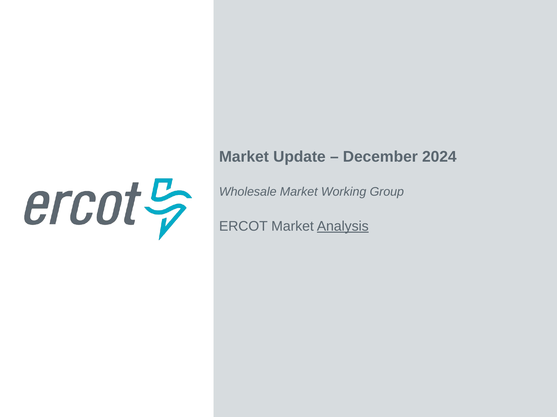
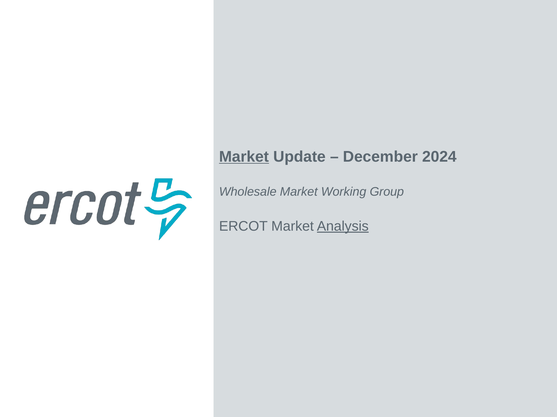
Market underline: none -> present (244, 157)
